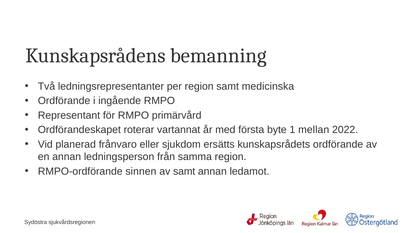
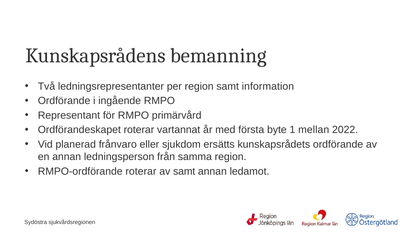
medicinska: medicinska -> information (268, 87)
RMPO-ordförande sinnen: sinnen -> roterar (141, 172)
